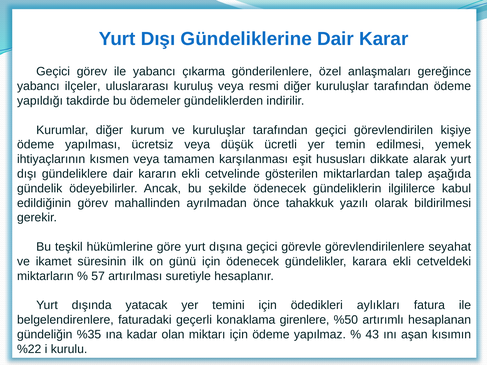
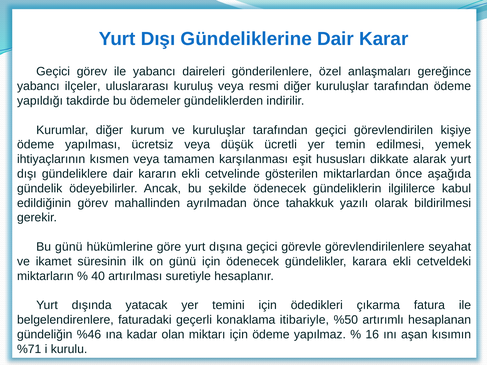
çıkarma: çıkarma -> daireleri (204, 72)
miktarlardan talep: talep -> önce (409, 174)
Bu teşkil: teşkil -> günü (69, 247)
57: 57 -> 40 (98, 276)
aylıkları: aylıkları -> çıkarma (378, 305)
girenlere: girenlere -> itibariyle (304, 320)
%35: %35 -> %46 (89, 335)
43: 43 -> 16 (372, 335)
%22: %22 -> %71 (29, 349)
